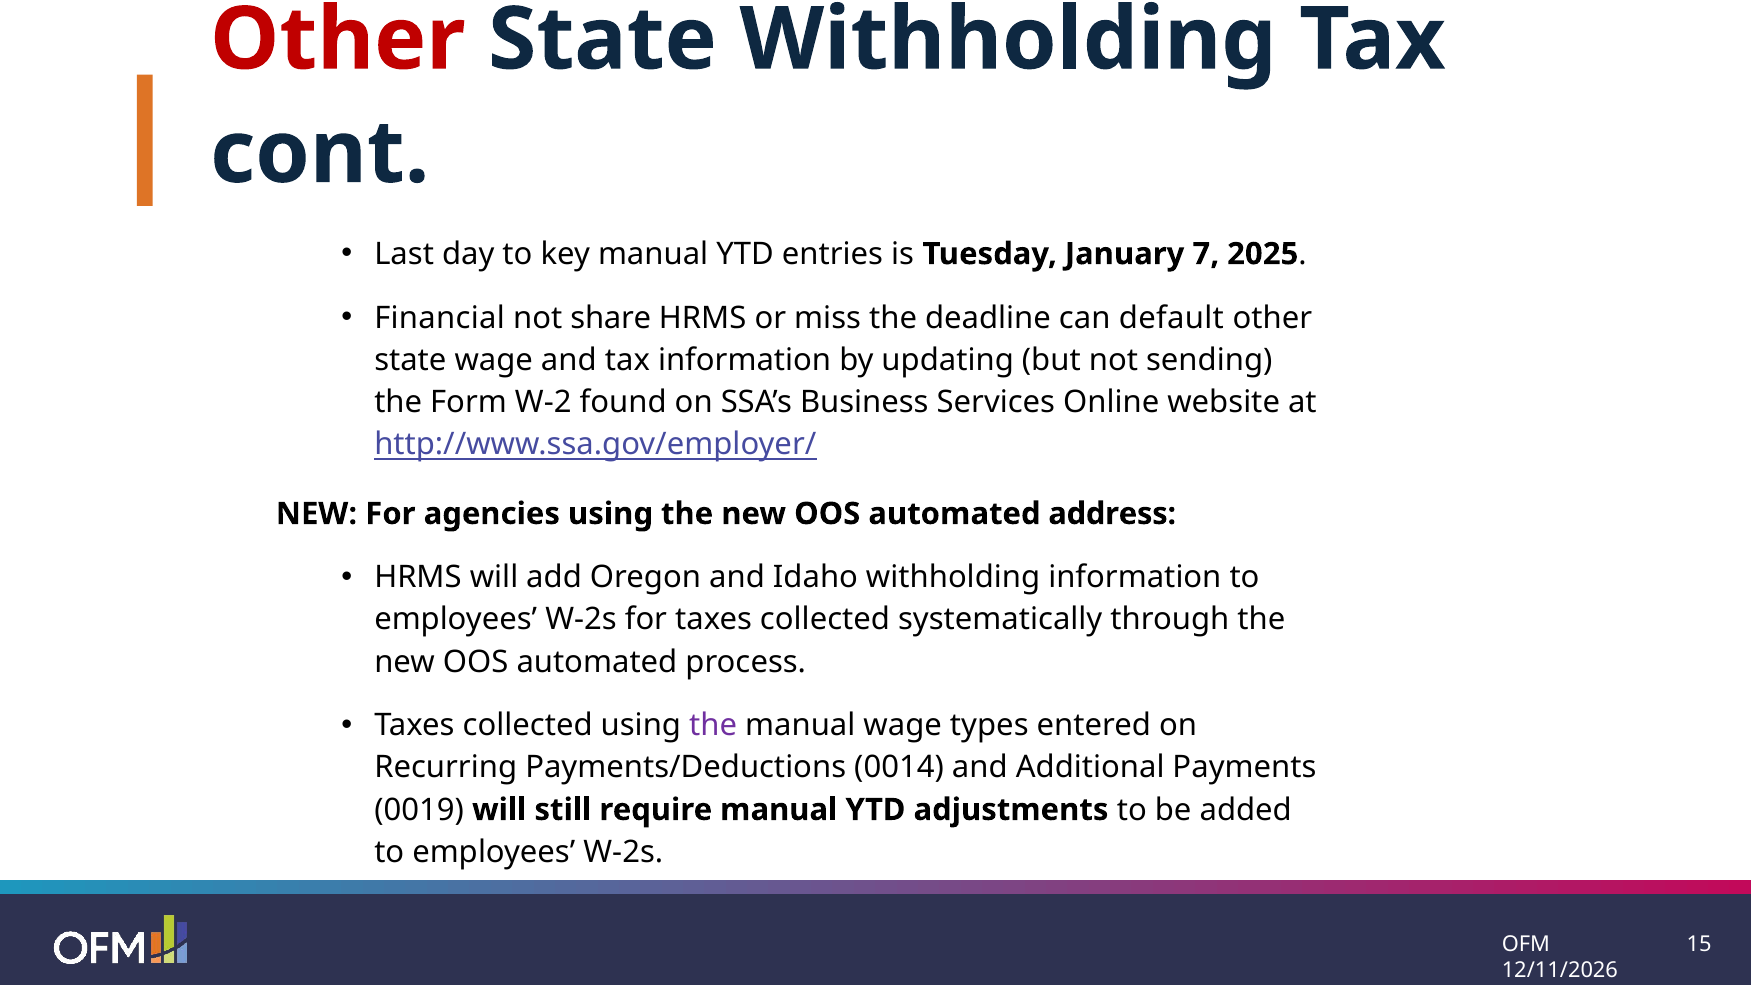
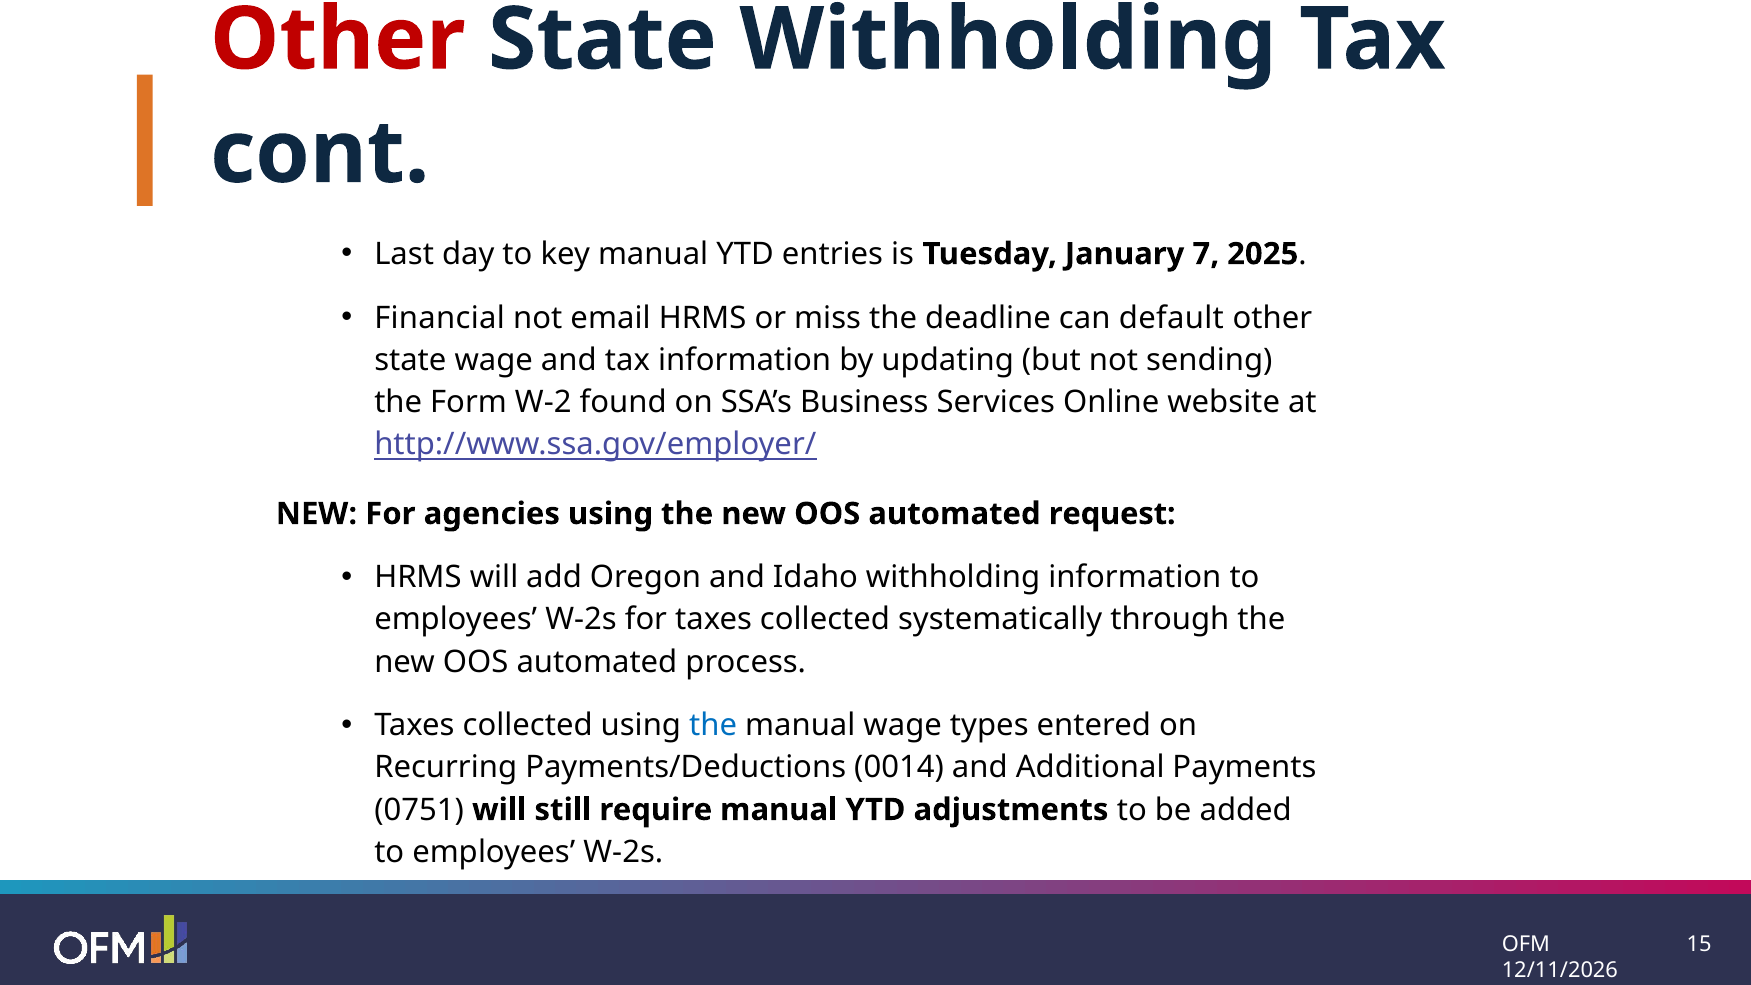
share: share -> email (611, 318)
address: address -> request (1112, 514)
the colour: purple -> blue (713, 726)
0019: 0019 -> 0751 (419, 810)
